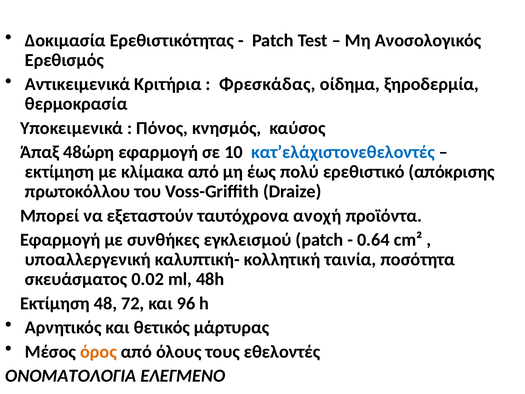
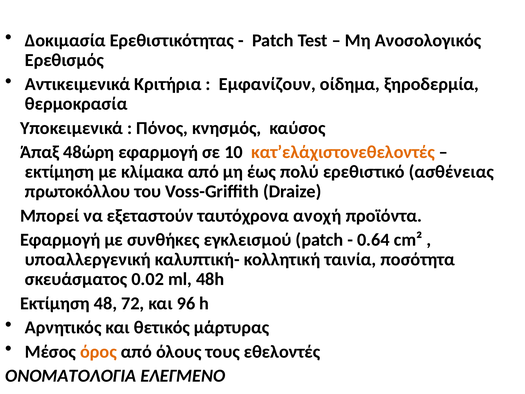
Φρεσκάδας: Φρεσκάδας -> Εμφανίζουν (267, 84)
κατ’ελάχιστονεθελοντές colour: blue -> orange (343, 152)
απόκρισης: απόκρισης -> ασθένειας (451, 172)
